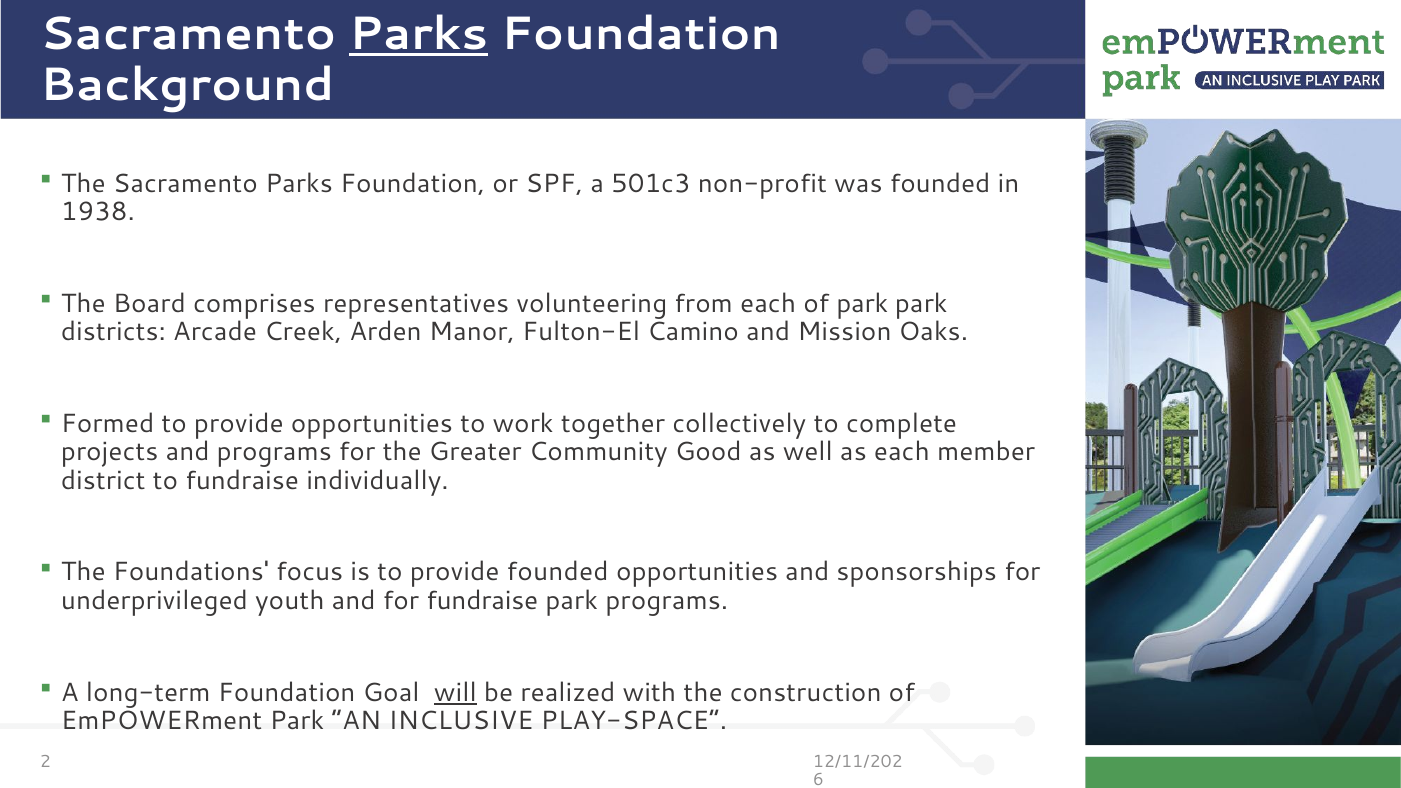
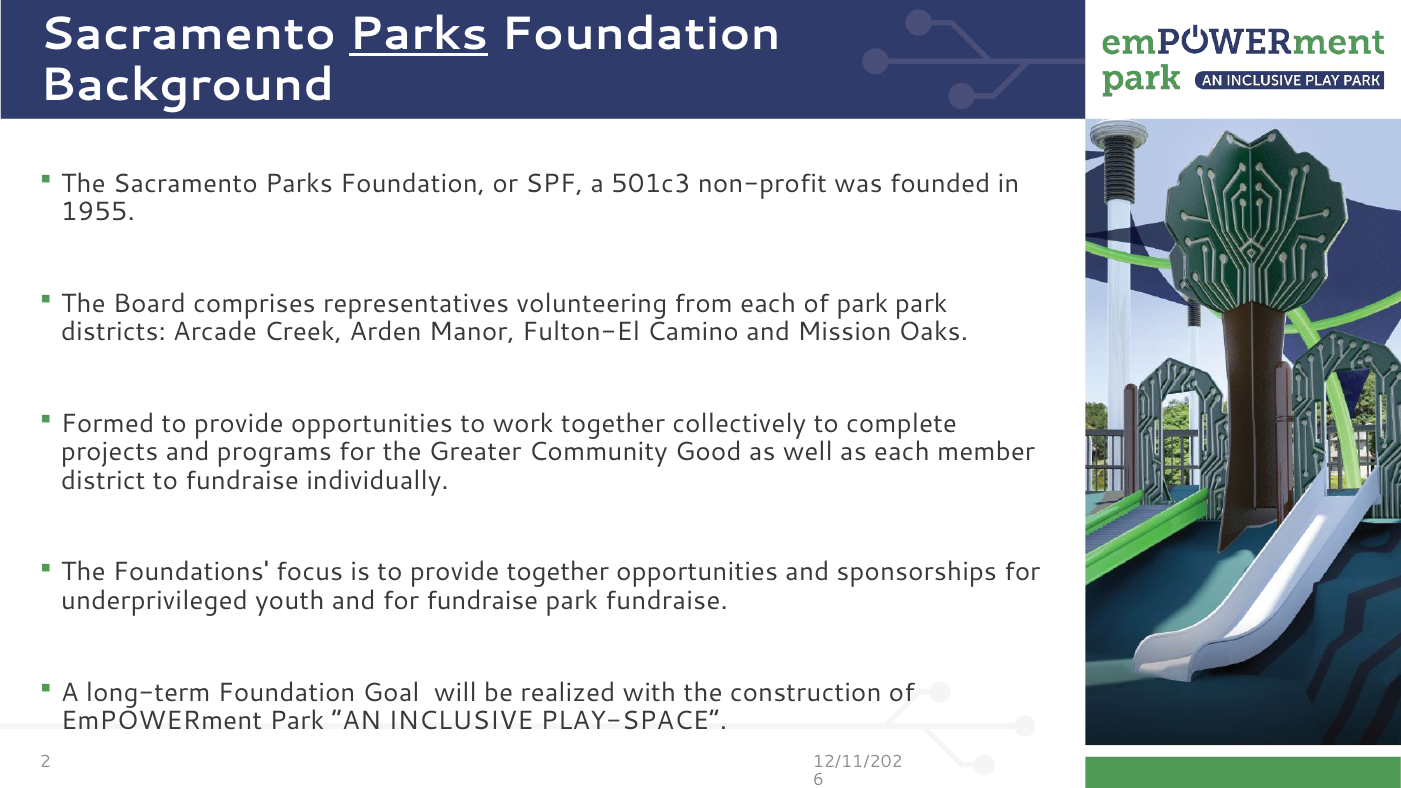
1938: 1938 -> 1955 (98, 212)
provide founded: founded -> together (558, 572)
park programs: programs -> fundraise (667, 601)
will underline: present -> none (455, 693)
